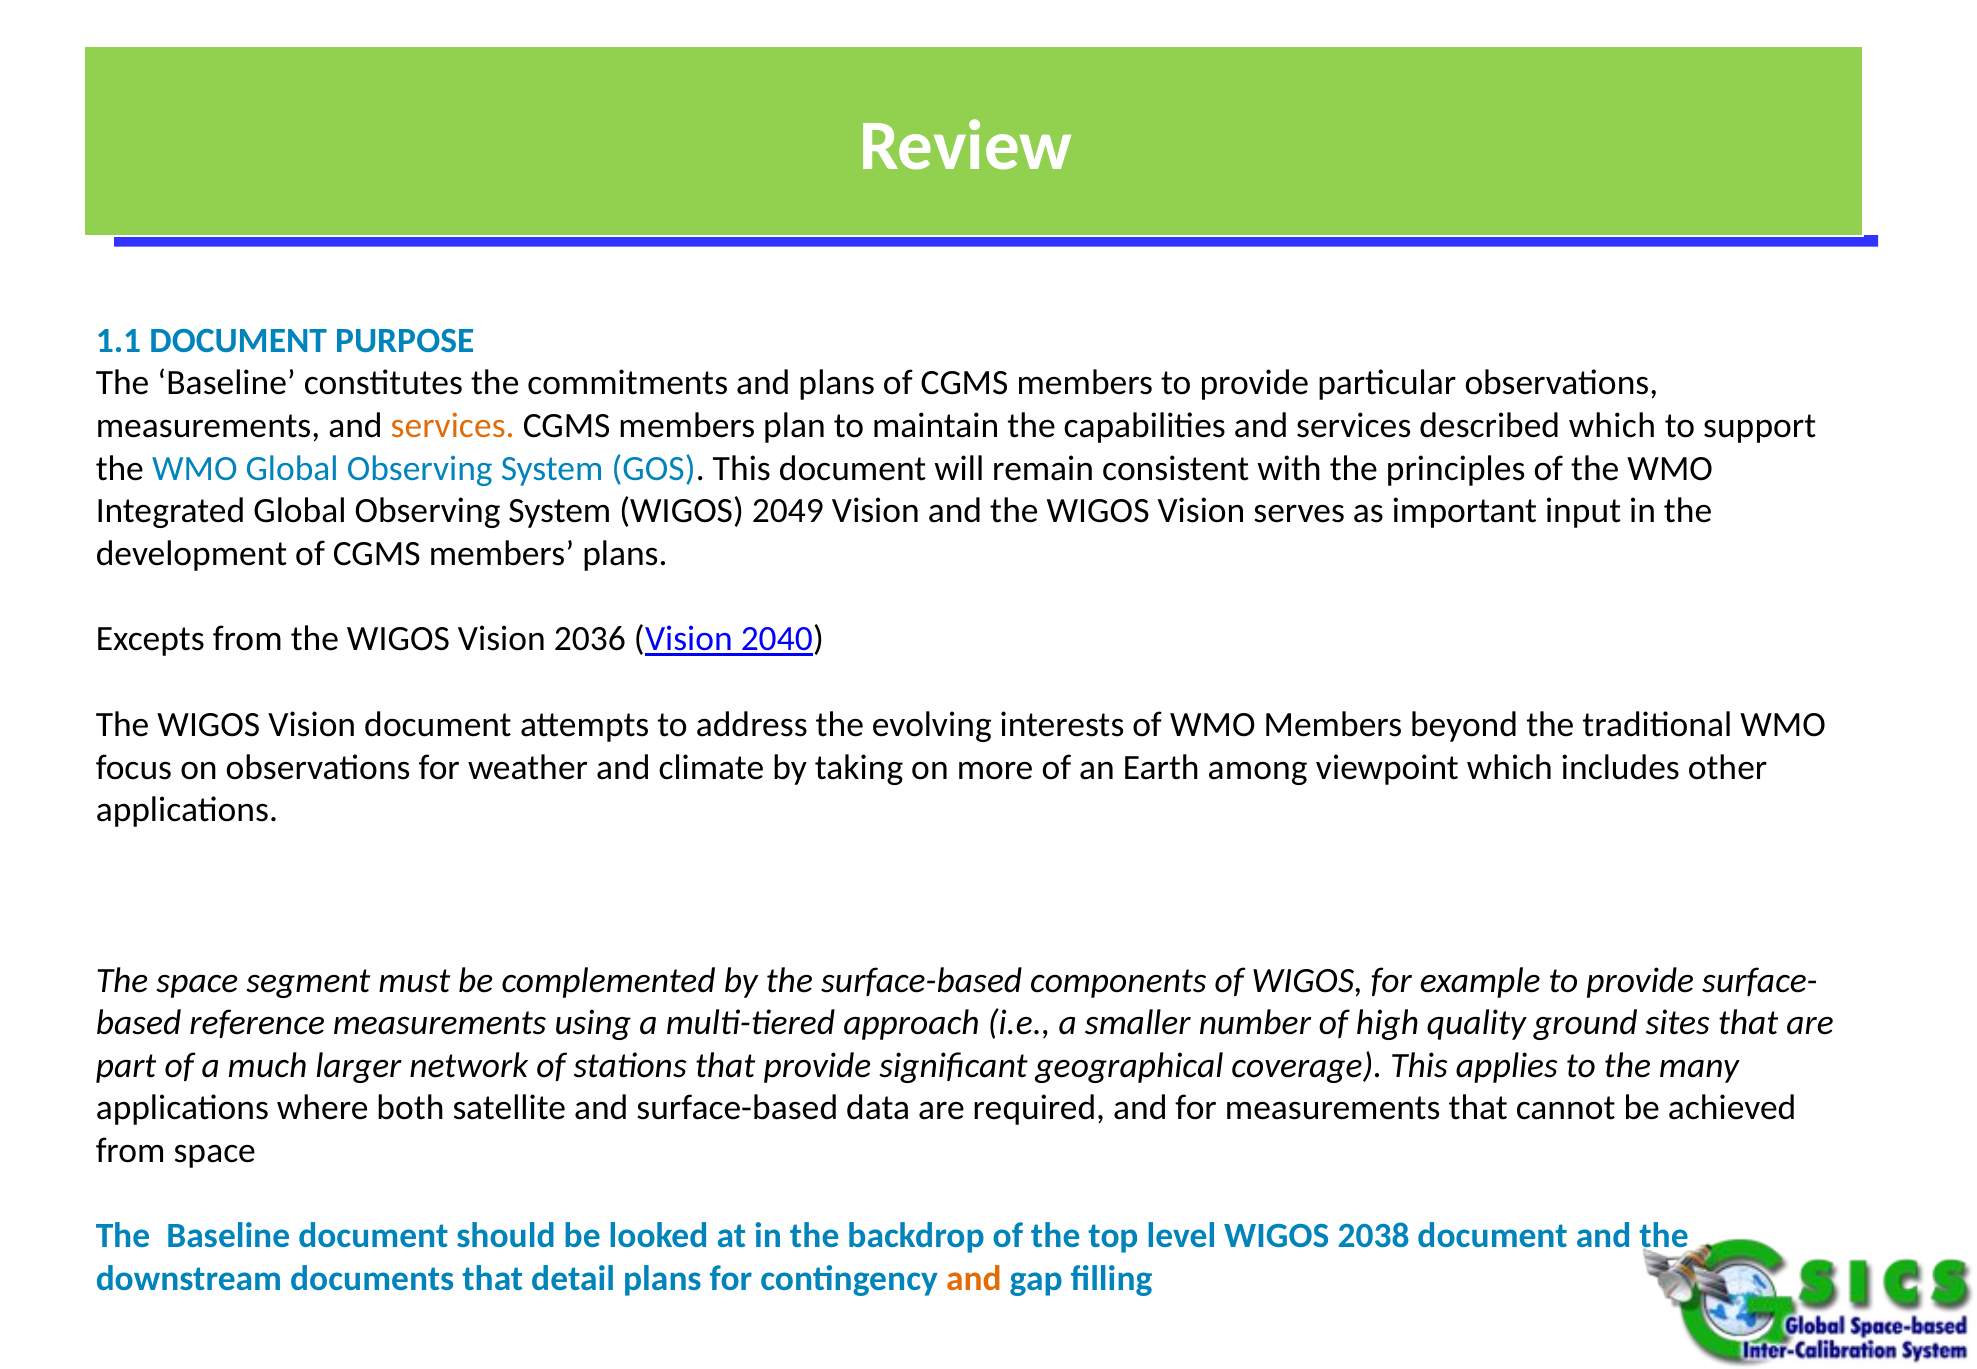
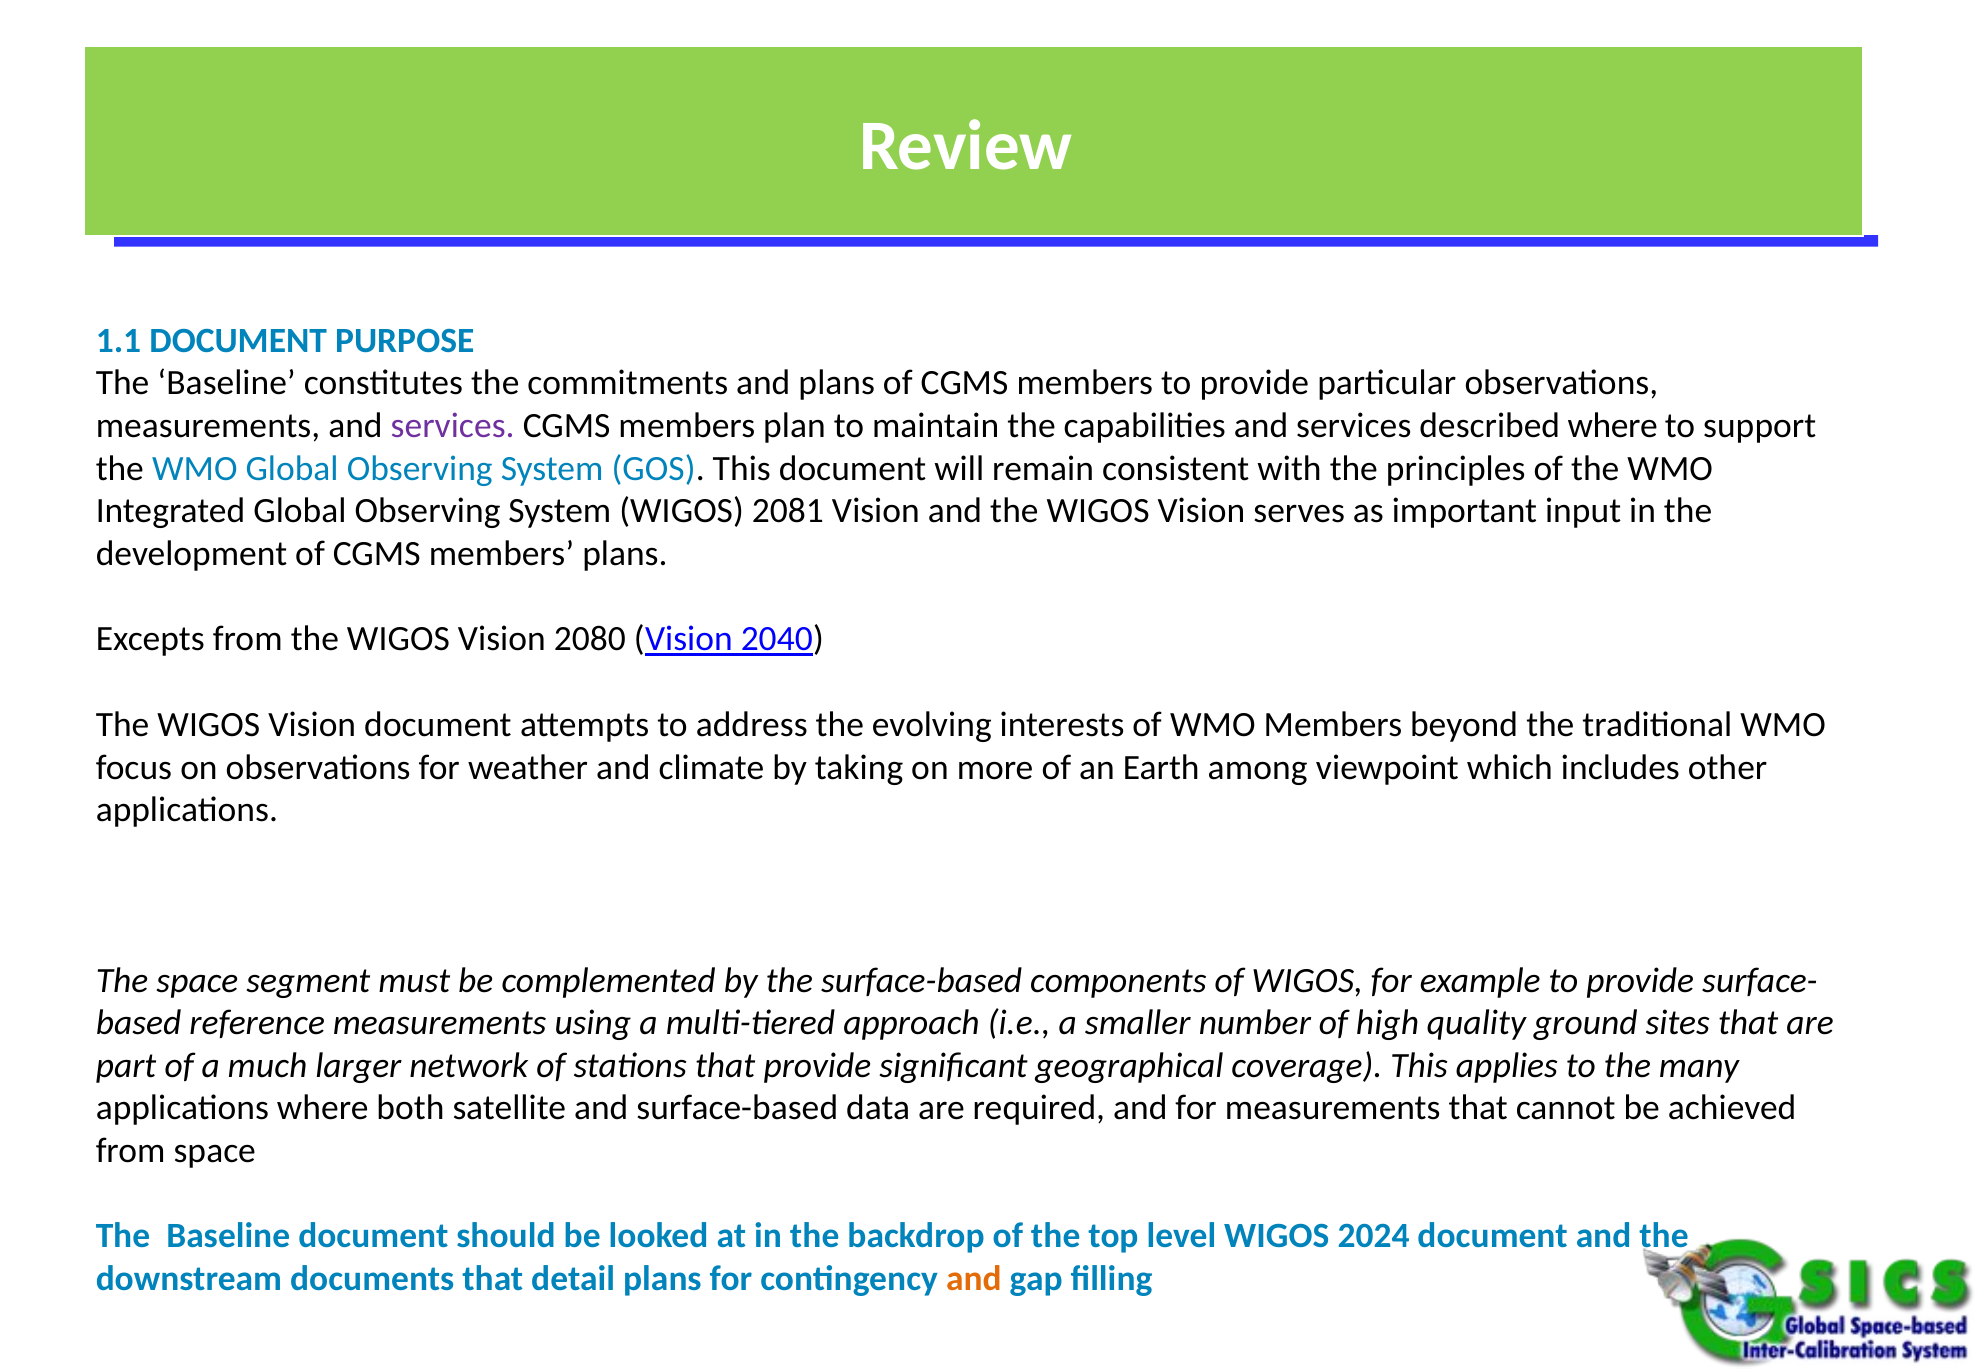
services colour: orange -> purple (453, 426)
described which: which -> where (1613, 426)
2049: 2049 -> 2081 (788, 511)
2036: 2036 -> 2080 (590, 639)
2038: 2038 -> 2024 (1374, 1236)
